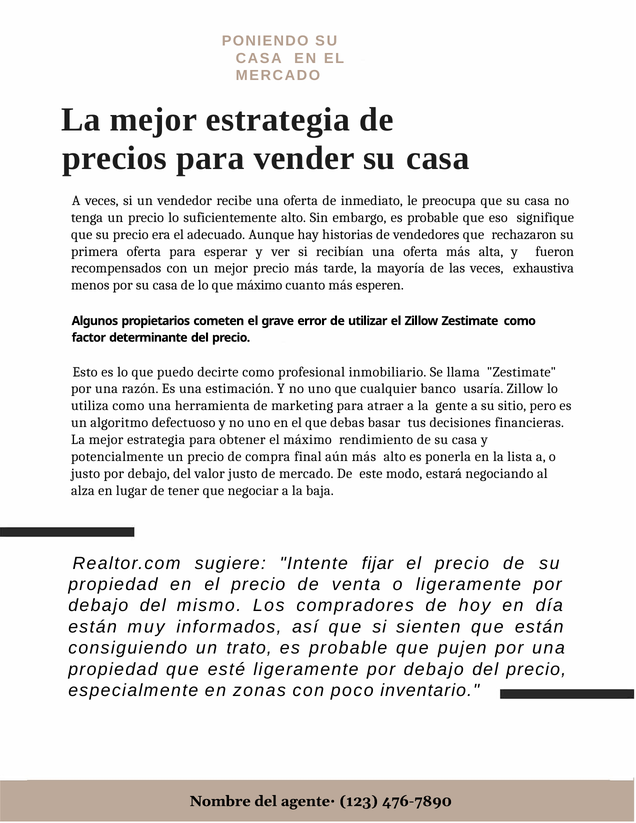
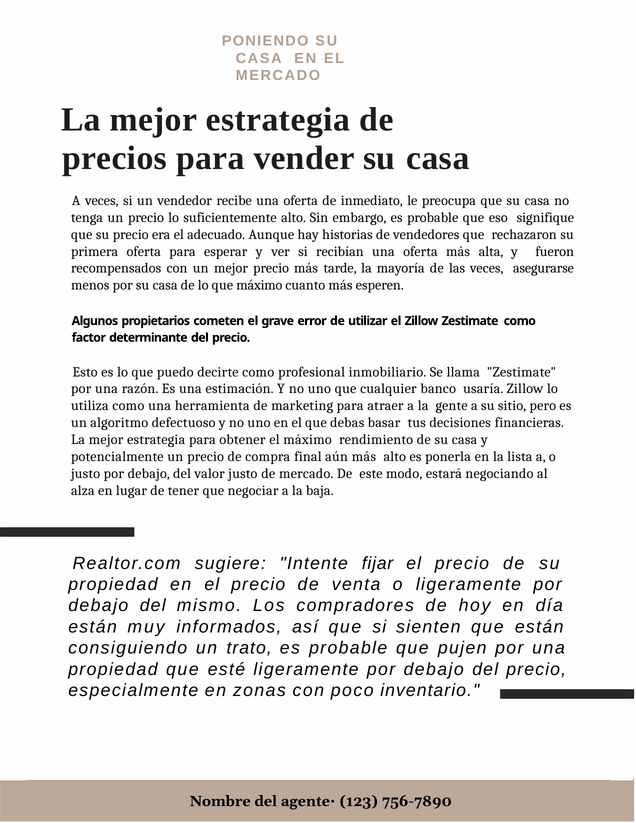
exhaustiva: exhaustiva -> asegurarse (543, 268)
476-7890: 476-7890 -> 756-7890 (417, 801)
